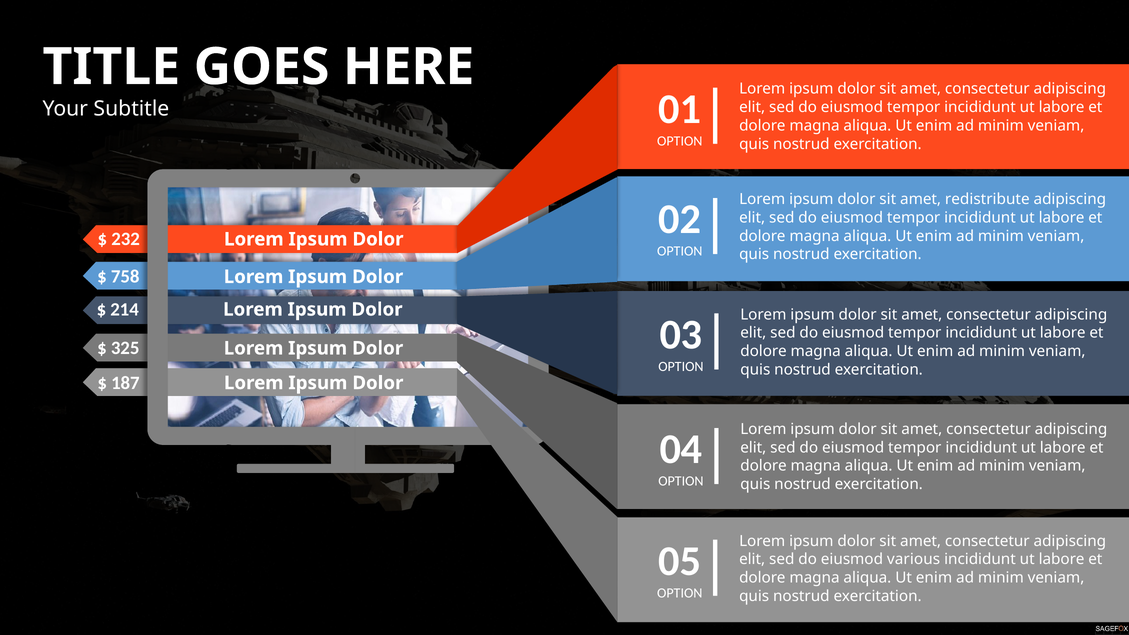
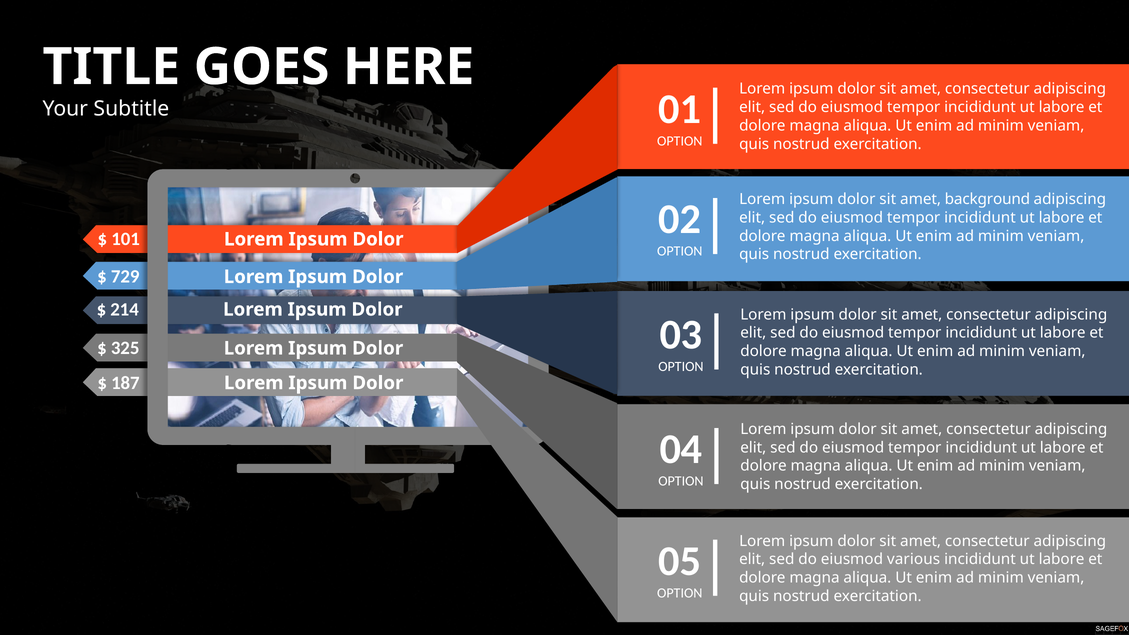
redistribute: redistribute -> background (987, 199)
232: 232 -> 101 (126, 239)
758: 758 -> 729 (125, 277)
